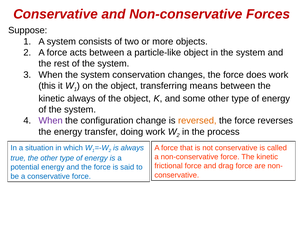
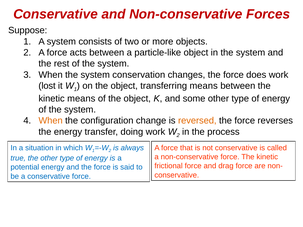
this: this -> lost (47, 86)
kinetic always: always -> means (81, 99)
When colour: purple -> orange (51, 121)
